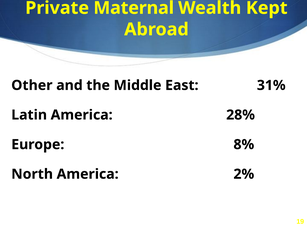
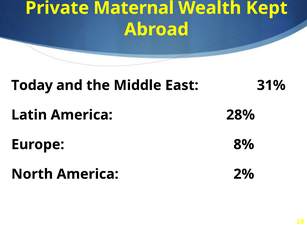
Other: Other -> Today (32, 85)
